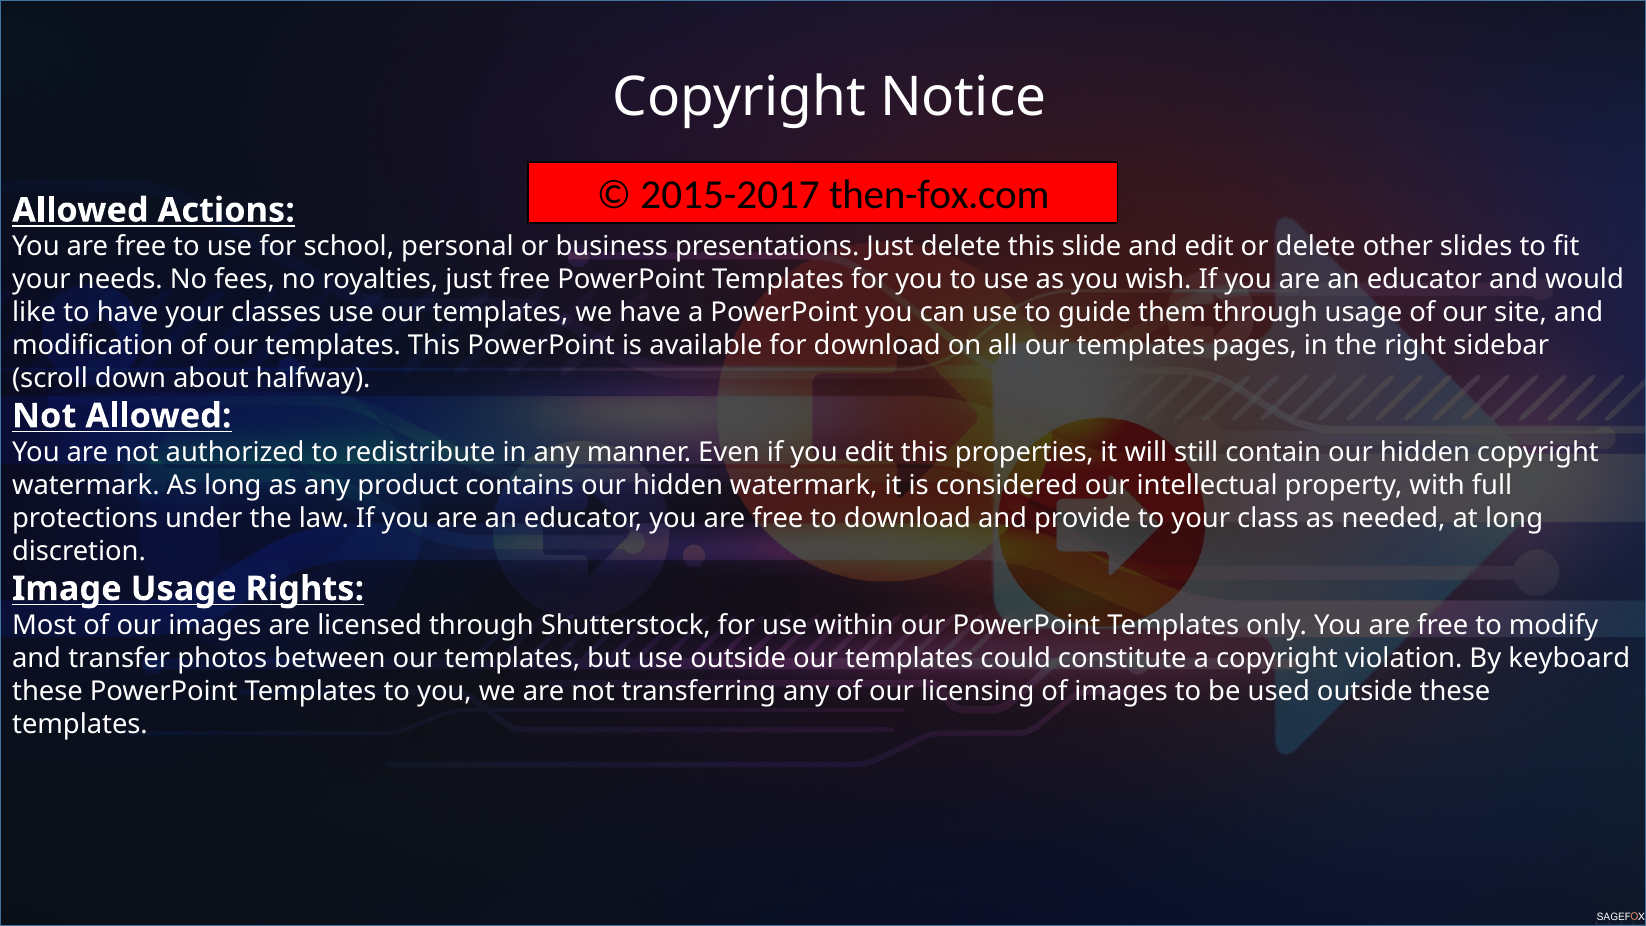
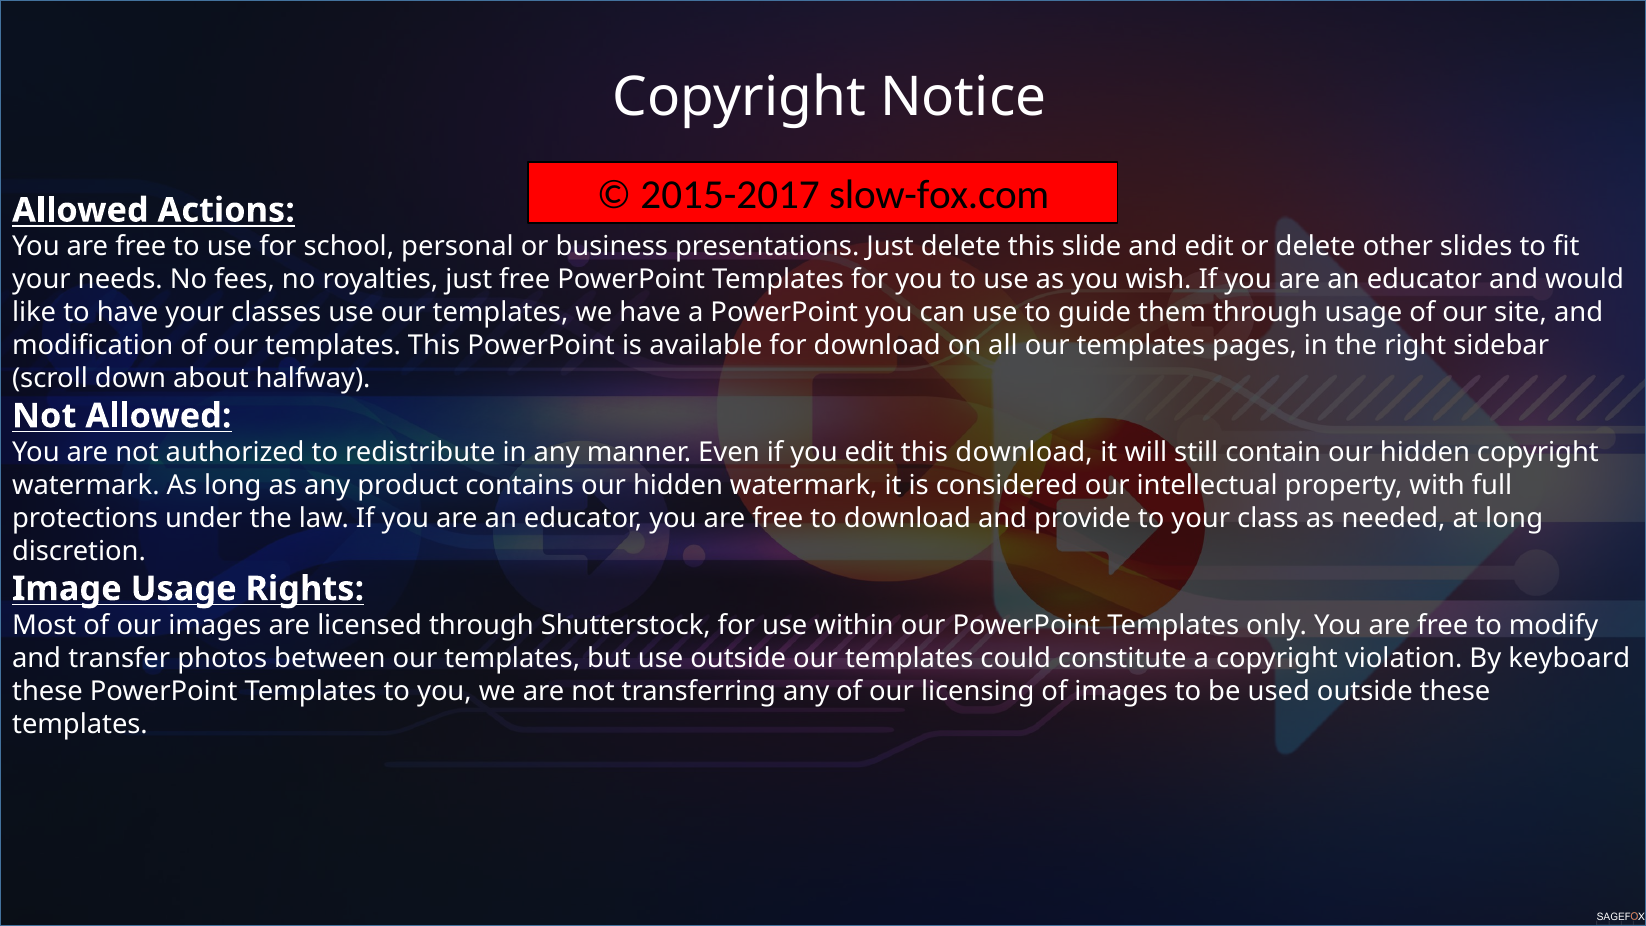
then-fox.com: then-fox.com -> slow-fox.com (939, 195)
this properties: properties -> download (1024, 452)
